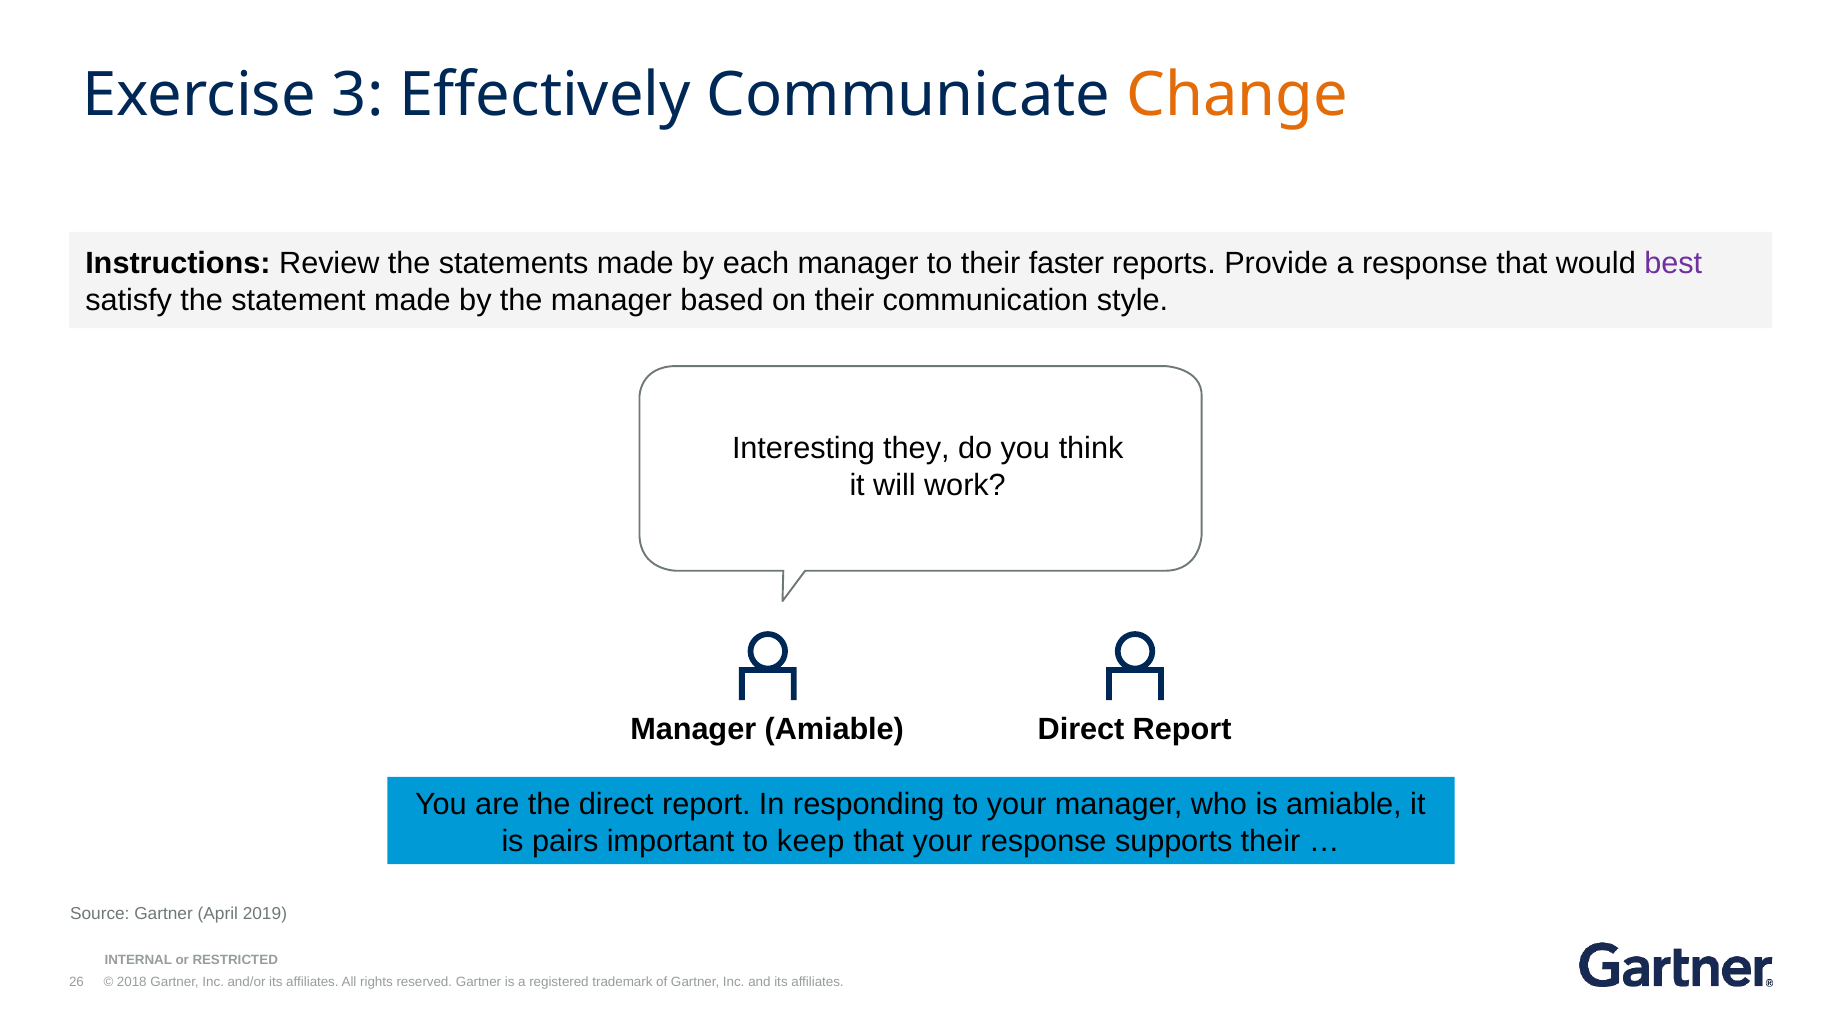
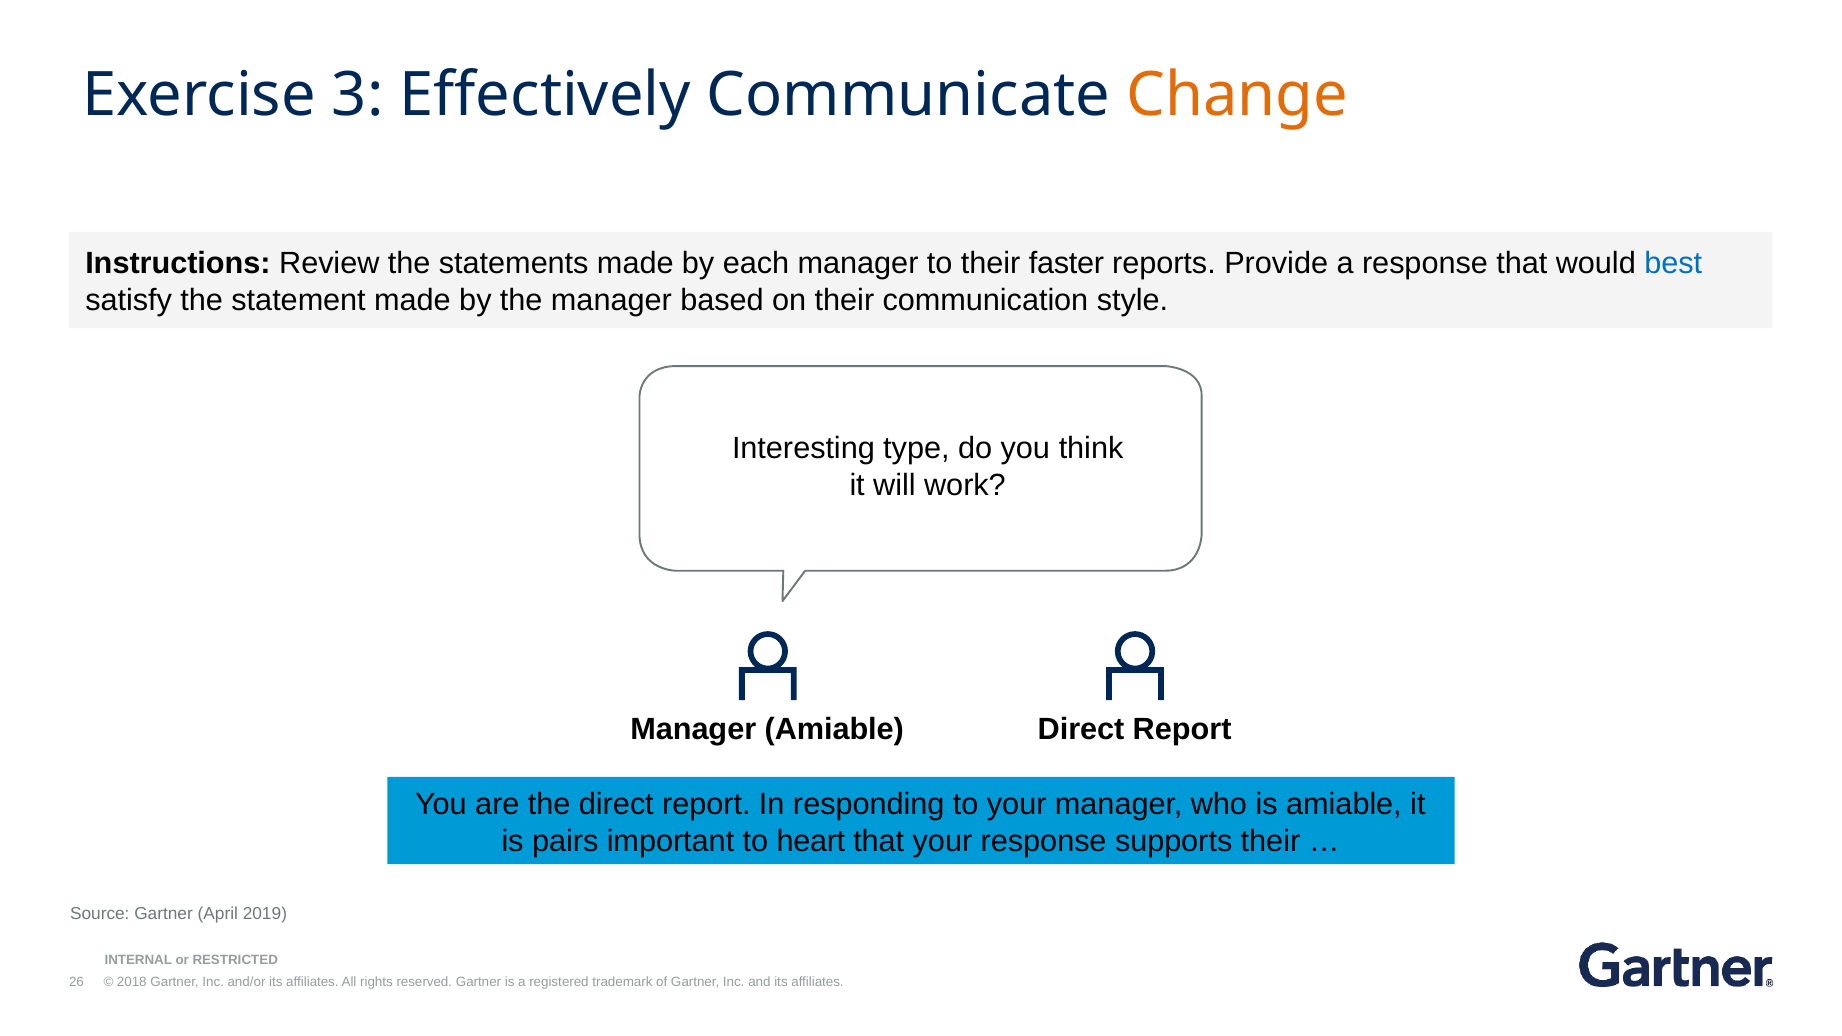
best colour: purple -> blue (1673, 263)
they: they -> type (916, 449)
keep: keep -> heart (811, 841)
